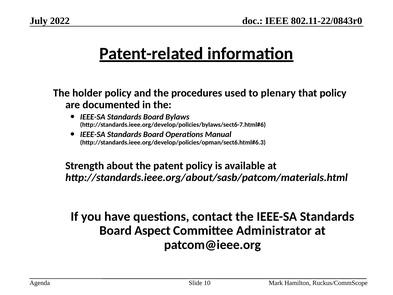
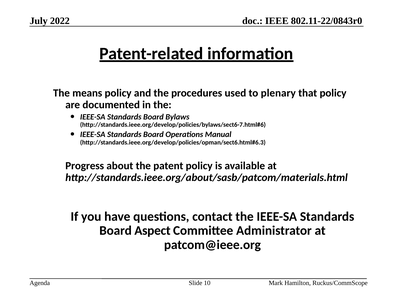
holder: holder -> means (87, 93)
Strength: Strength -> Progress (85, 166)
